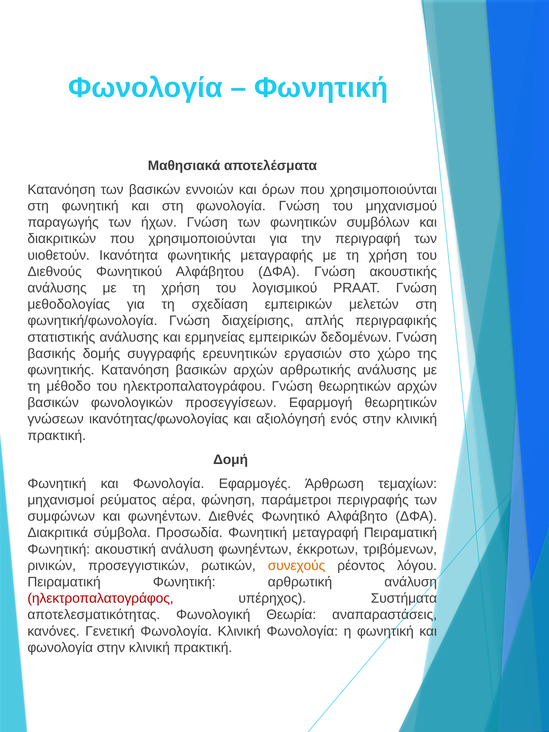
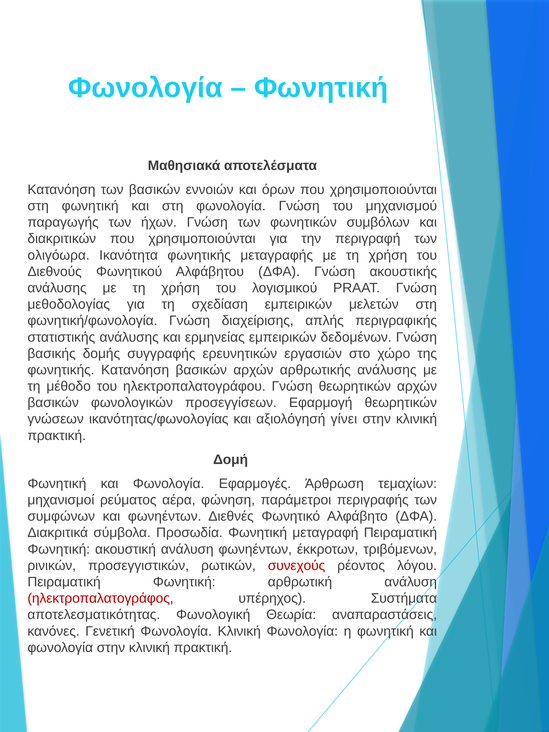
υιοθετούν: υιοθετούν -> ολιγόωρα (59, 255)
ενός: ενός -> γίνει (344, 419)
συνεχούς colour: orange -> red (297, 566)
